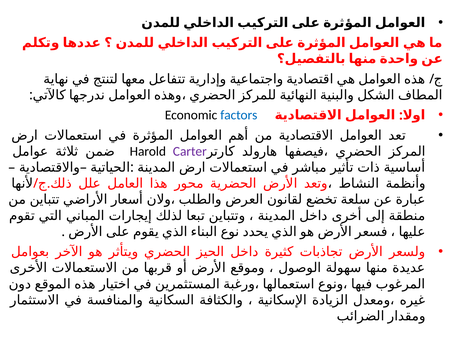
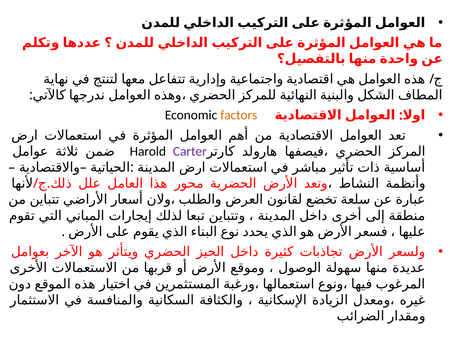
factors colour: blue -> orange (239, 115)
